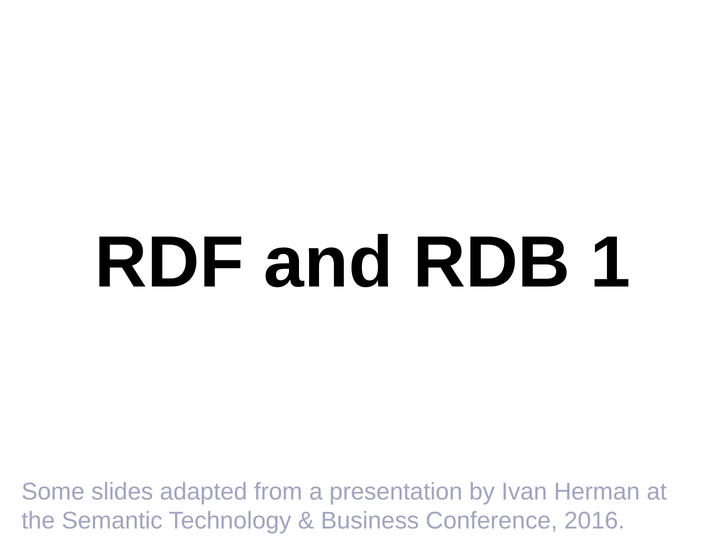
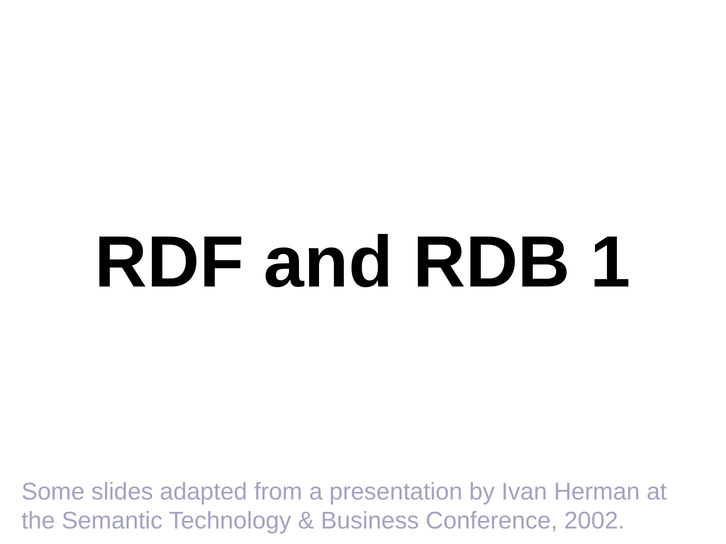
2016: 2016 -> 2002 (595, 521)
